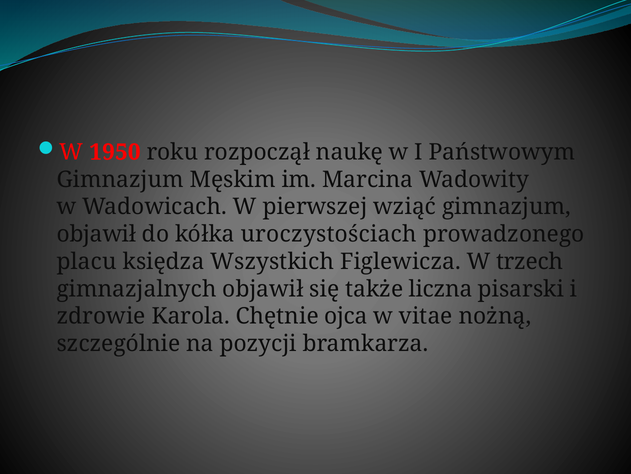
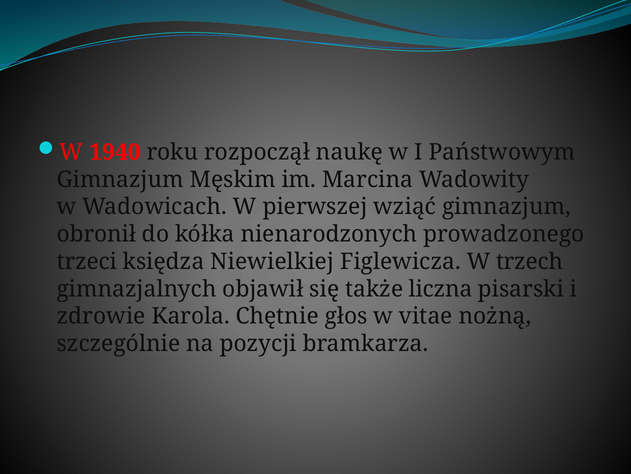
1950: 1950 -> 1940 (115, 152)
objawił: objawił -> obronił (96, 234)
uroczystościach: uroczystościach -> nienarodzonych (329, 234)
placu: placu -> trzeci (87, 261)
Wszystkich: Wszystkich -> Niewielkiej (272, 261)
ojca: ojca -> głos (346, 316)
